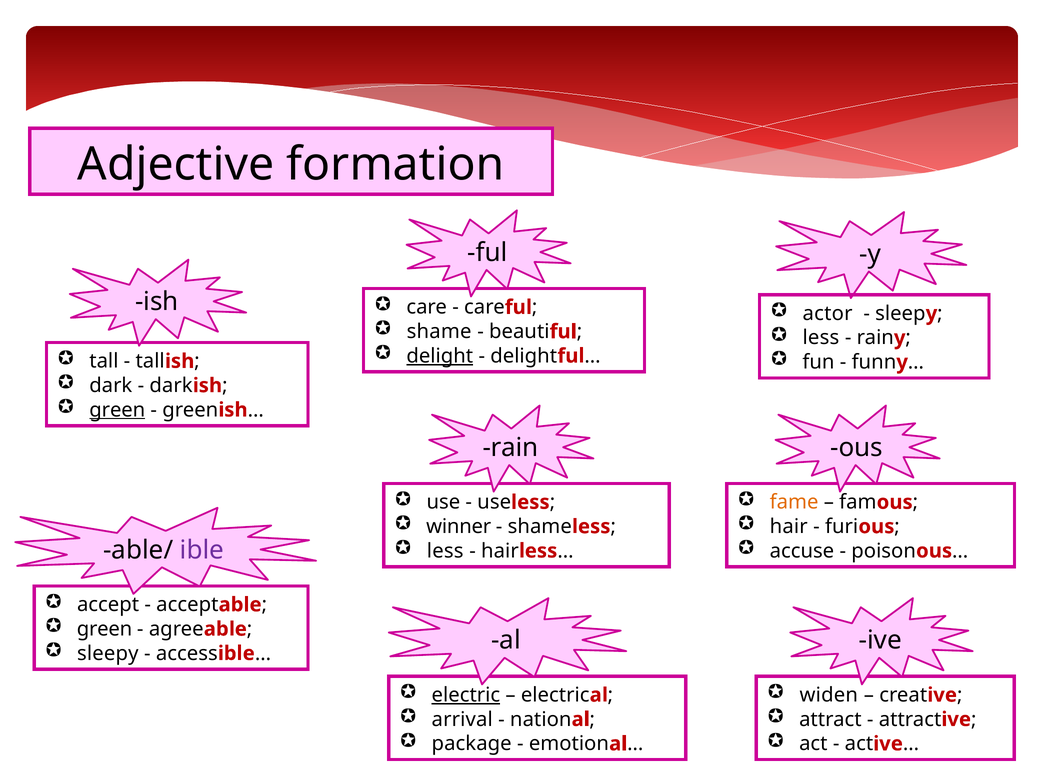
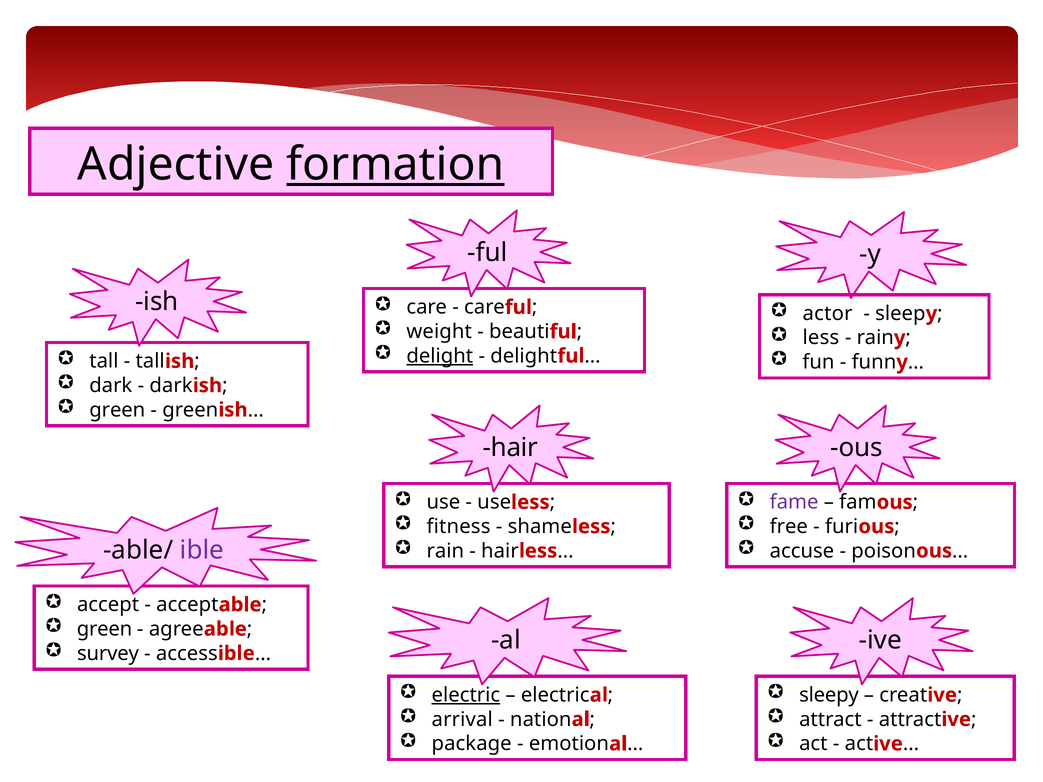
formation underline: none -> present (395, 165)
shame: shame -> weight (439, 332)
green underline: present -> none (117, 410)
rain: rain -> hair (510, 448)
fame colour: orange -> purple (794, 502)
winner: winner -> fitness (458, 527)
hair: hair -> free (789, 527)
less: less -> rain (445, 551)
sleepy: sleepy -> survey (108, 654)
widen: widen -> sleepy (829, 695)
